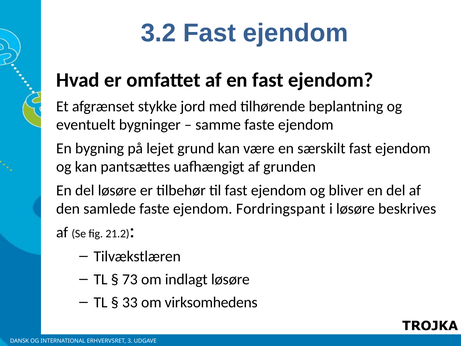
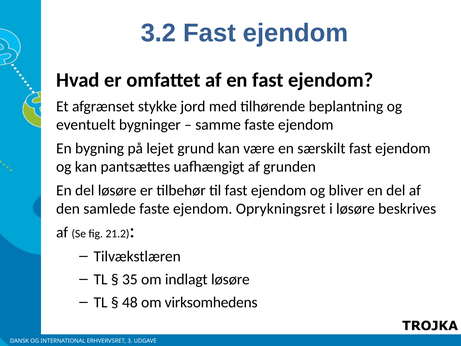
Fordringspant: Fordringspant -> Oprykningsret (281, 209)
73: 73 -> 35 (130, 279)
33: 33 -> 48 (130, 302)
